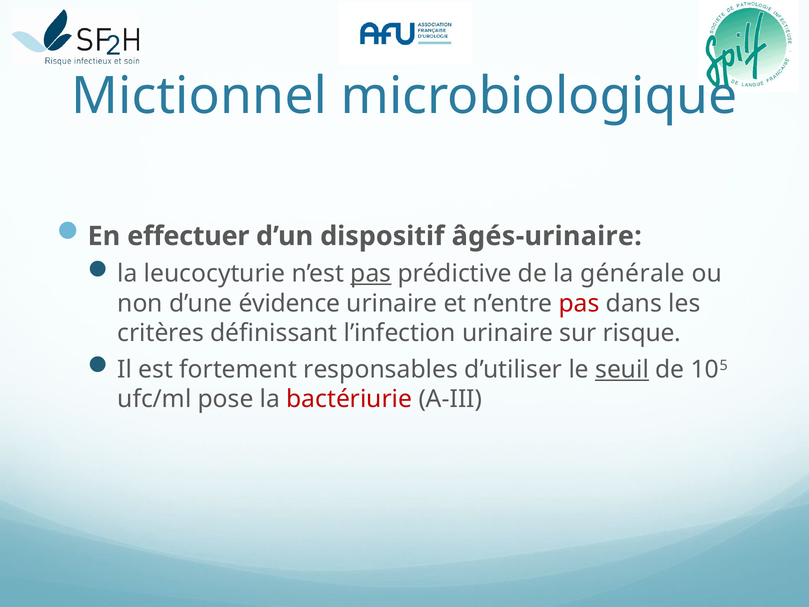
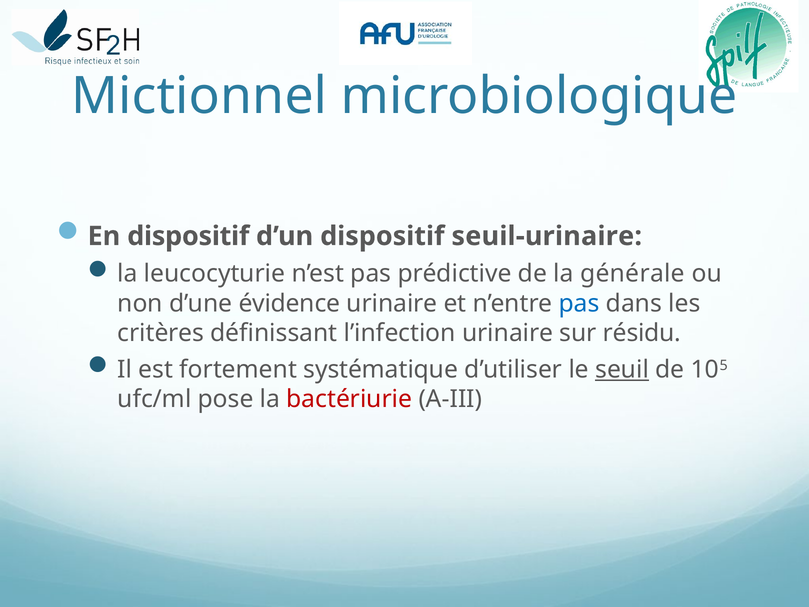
En effectuer: effectuer -> dispositif (188, 236)
âgés-urinaire: âgés-urinaire -> seuil-urinaire (547, 236)
pas underline: present -> none (371, 274)
pas colour: red -> blue (579, 303)
risque: risque -> résidu (642, 333)
responsables: responsables -> systématique (381, 369)
